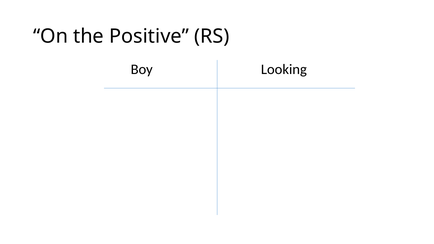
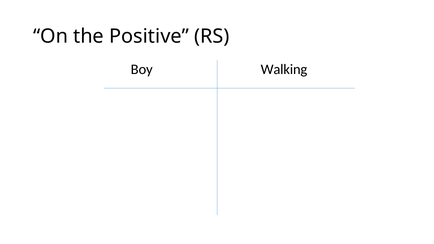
Looking: Looking -> Walking (284, 70)
